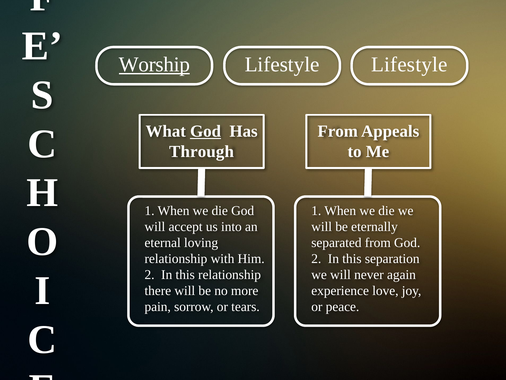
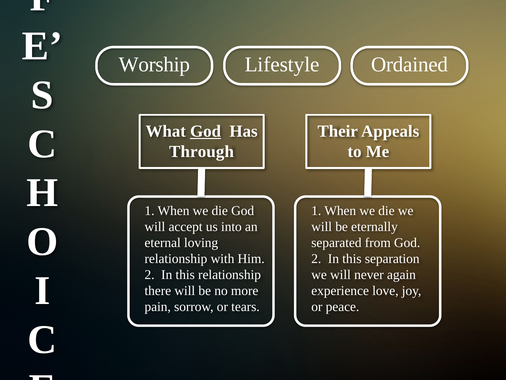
Worship underline: present -> none (154, 65)
Lifestyle Lifestyle: Lifestyle -> Ordained (410, 65)
From: From -> Their (338, 131)
